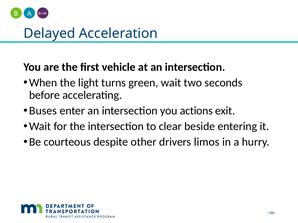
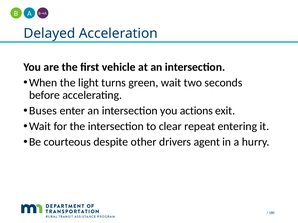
beside: beside -> repeat (200, 127)
limos: limos -> agent (207, 142)
